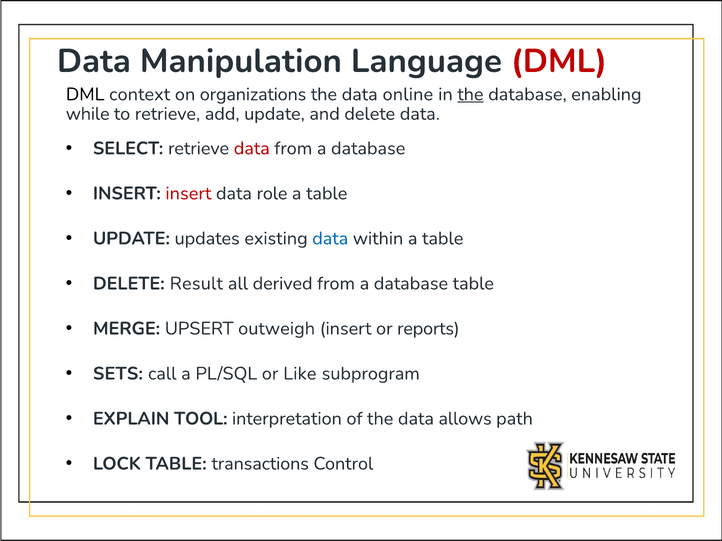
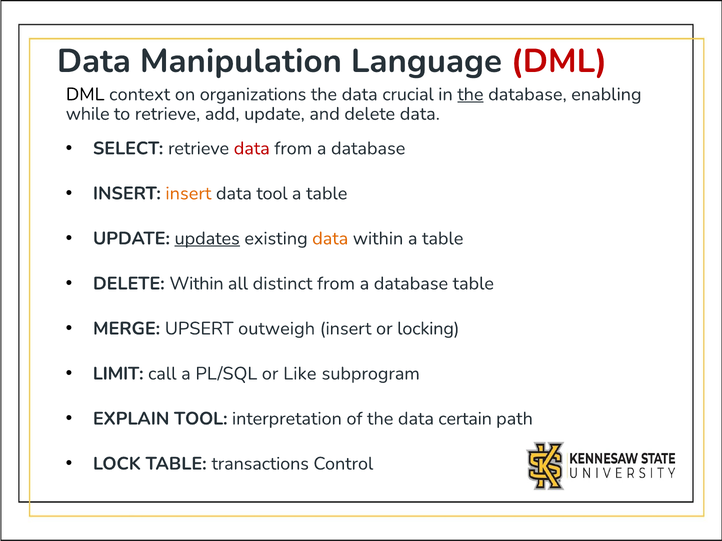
online: online -> crucial (408, 94)
insert colour: red -> orange (188, 194)
data role: role -> tool (272, 194)
updates underline: none -> present (207, 239)
data colour: blue -> orange (330, 239)
DELETE Result: Result -> Within (197, 284)
derived: derived -> distinct (283, 284)
reports: reports -> locking (428, 329)
SETS: SETS -> LIMIT (118, 374)
allows: allows -> certain (465, 419)
